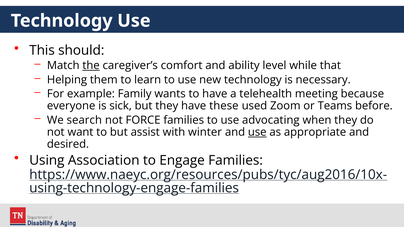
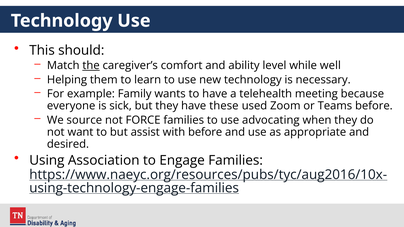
that: that -> well (330, 66)
search: search -> source (84, 120)
with winter: winter -> before (205, 132)
use underline: present -> none (257, 132)
